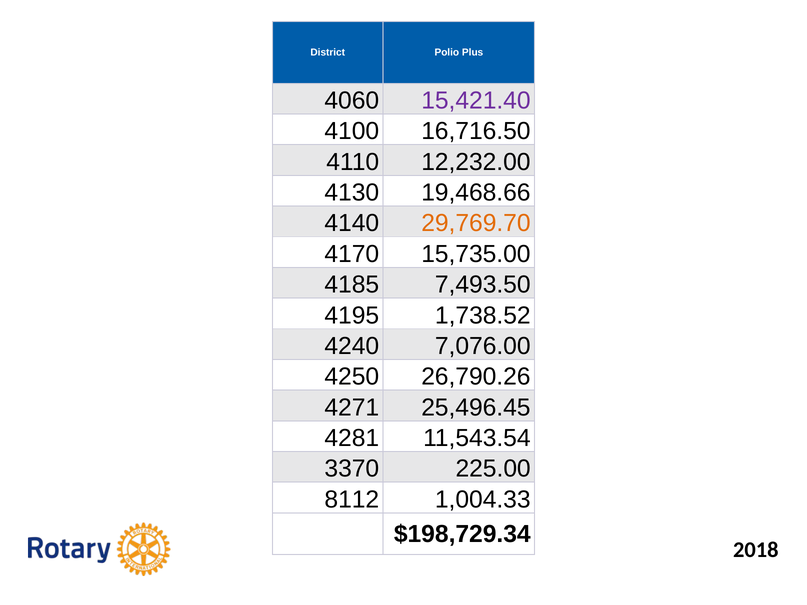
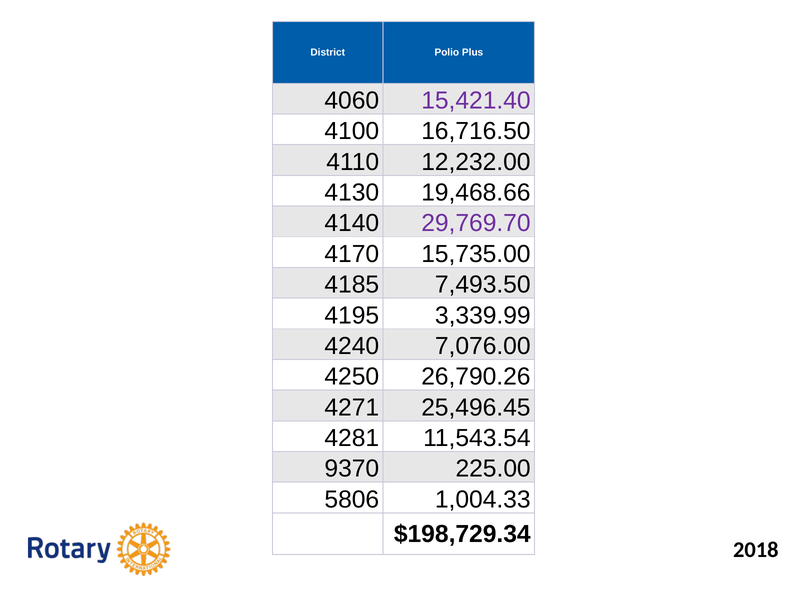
29,769.70 colour: orange -> purple (476, 223)
1,738.52: 1,738.52 -> 3,339.99 (483, 316)
3370: 3370 -> 9370 (352, 469)
8112: 8112 -> 5806 (352, 500)
